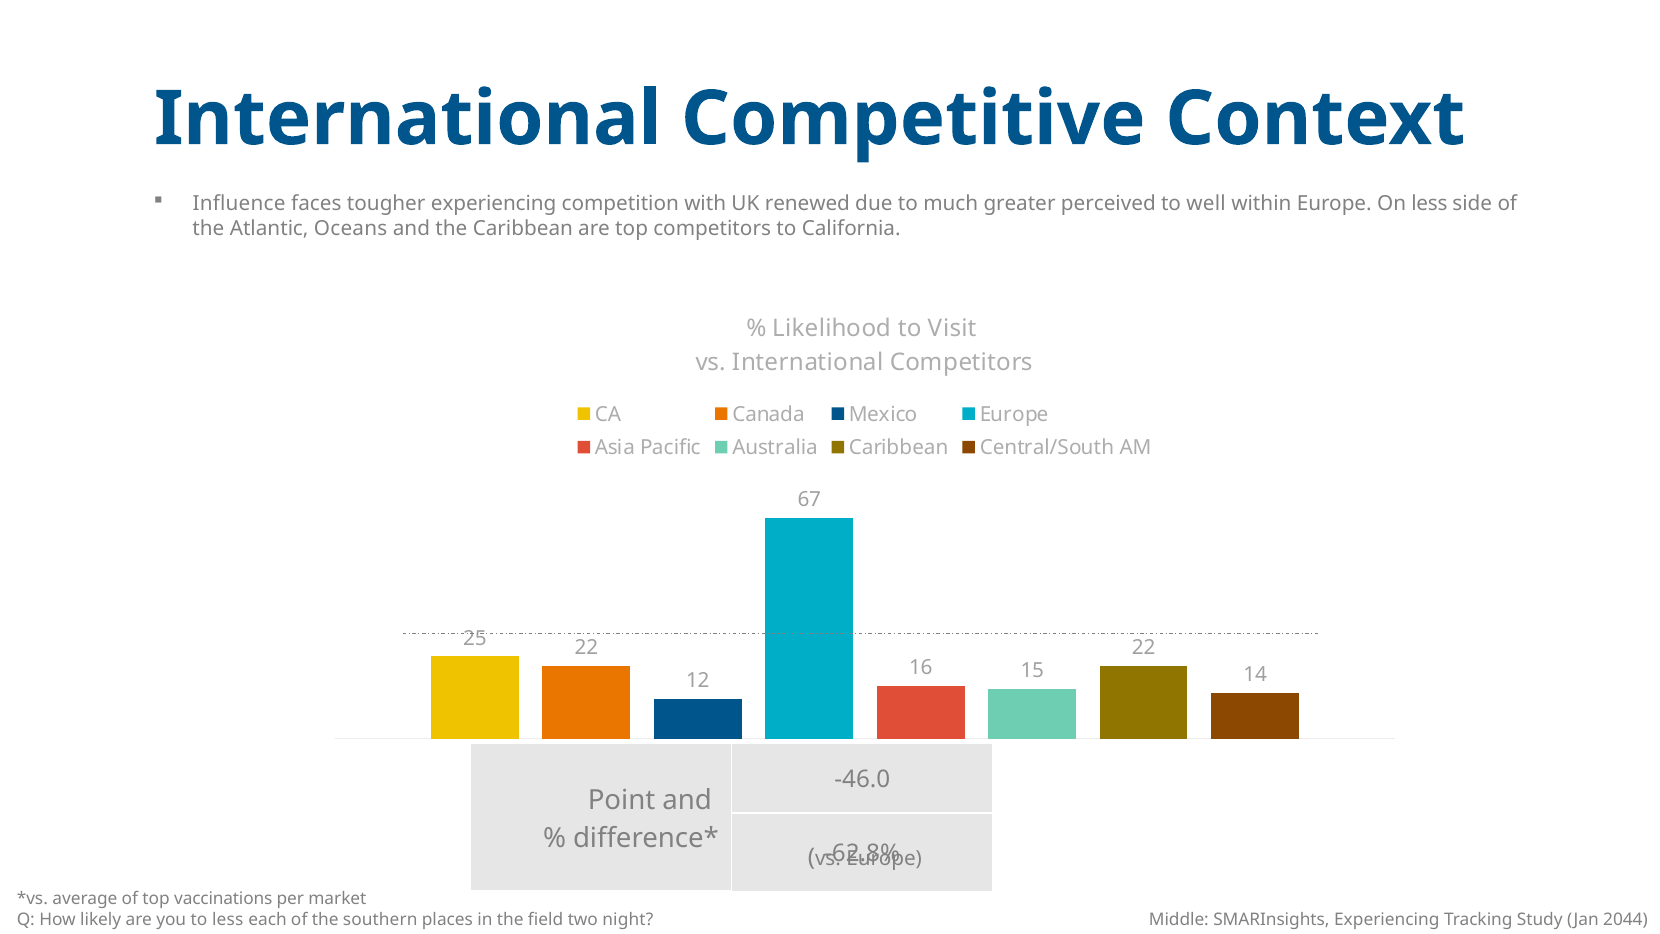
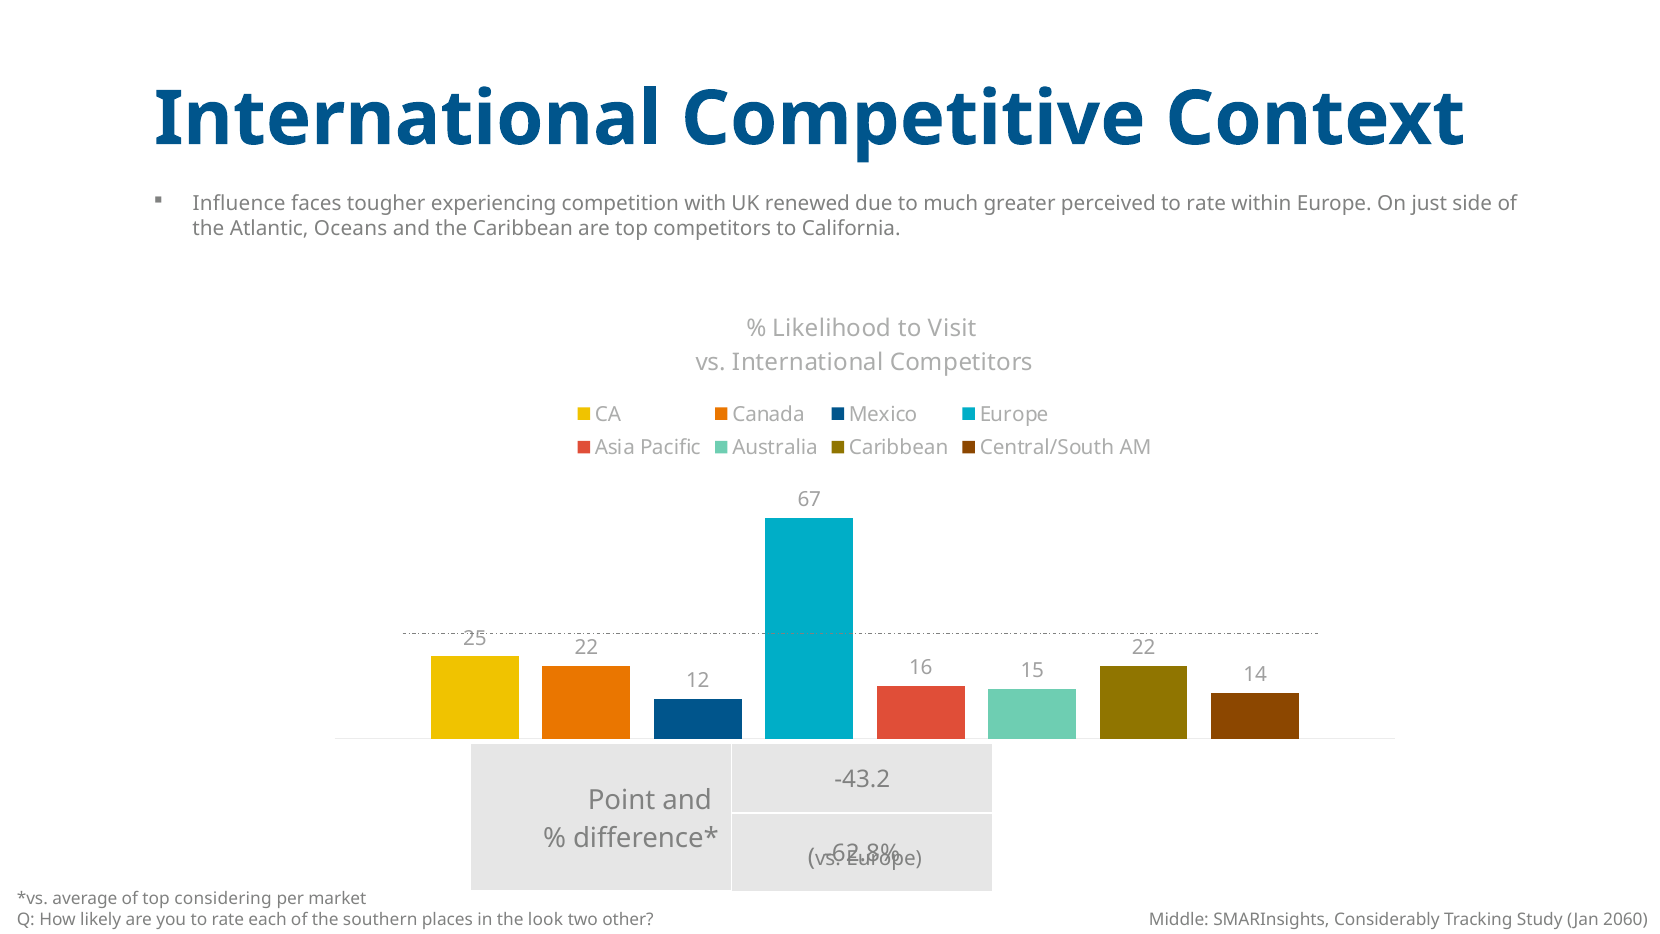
well: well -> rate (1206, 203)
On less: less -> just (1429, 203)
-46.0: -46.0 -> -43.2 (862, 779)
vaccinations: vaccinations -> considering (223, 899)
you to less: less -> rate (228, 920)
field: field -> look (545, 920)
night: night -> other (628, 920)
SMARInsights Experiencing: Experiencing -> Considerably (1387, 920)
2044: 2044 -> 2060 (1625, 920)
